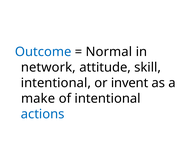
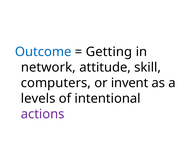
Normal: Normal -> Getting (109, 52)
intentional: intentional -> computers (56, 83)
make: make -> levels (38, 99)
actions colour: blue -> purple (43, 114)
